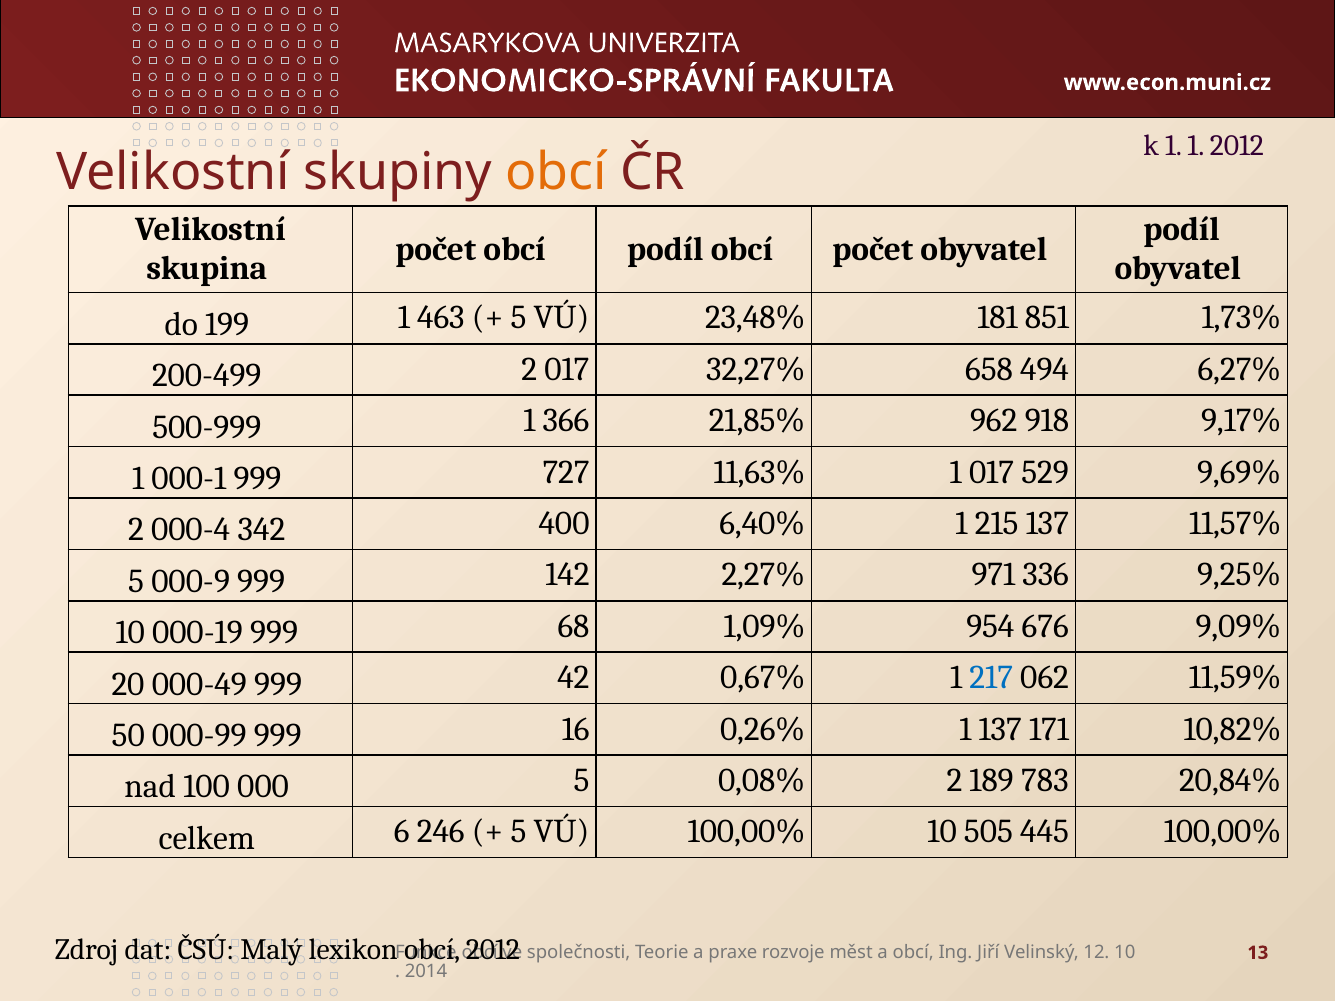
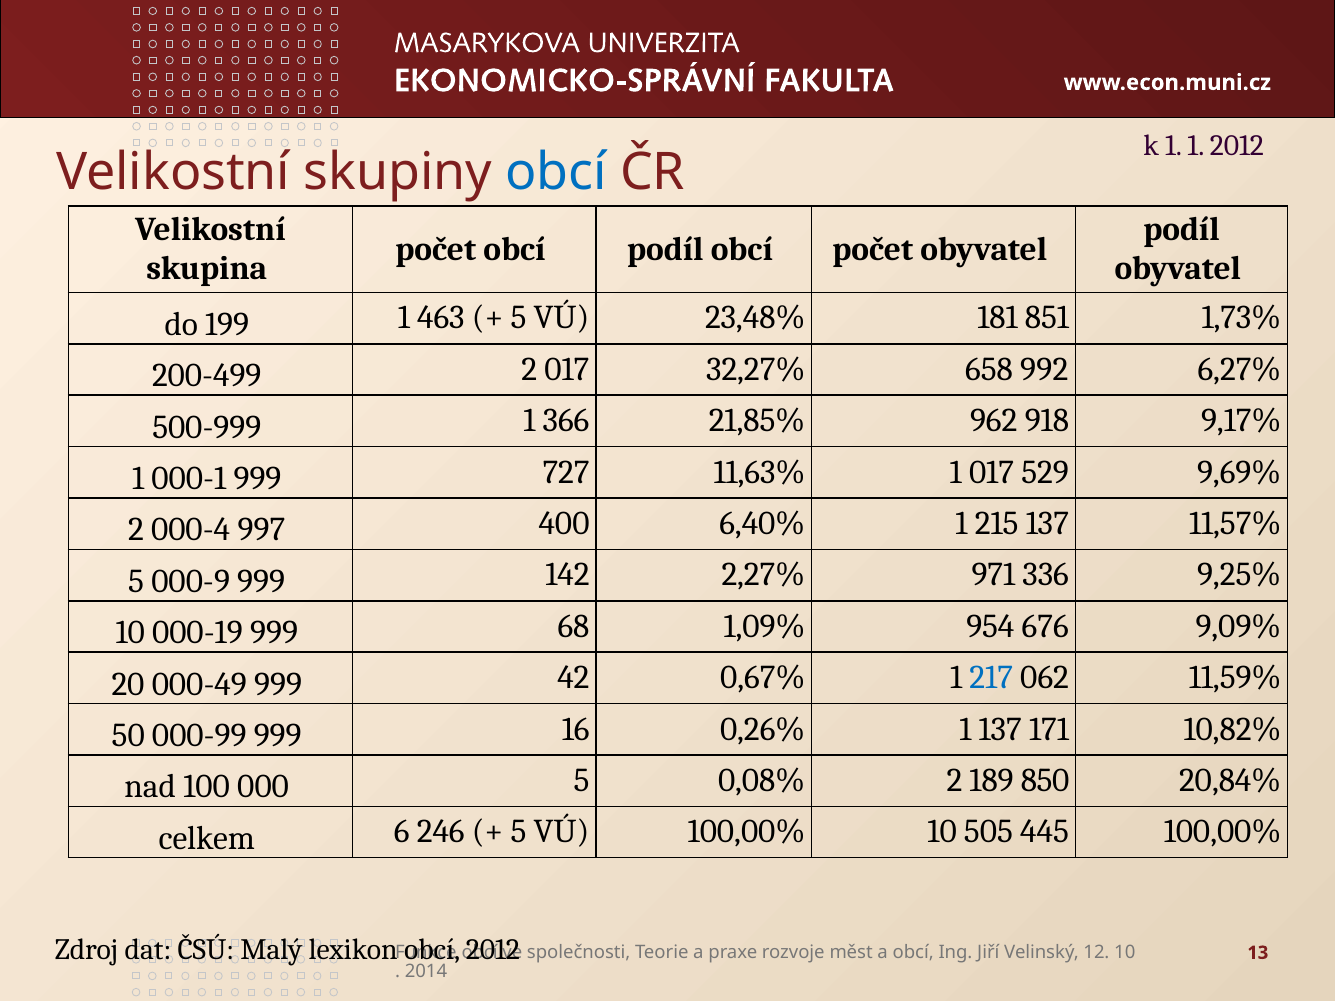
obcí colour: orange -> blue (556, 172)
494: 494 -> 992 (1044, 369)
342: 342 -> 997 (261, 530)
783: 783 -> 850 (1045, 781)
